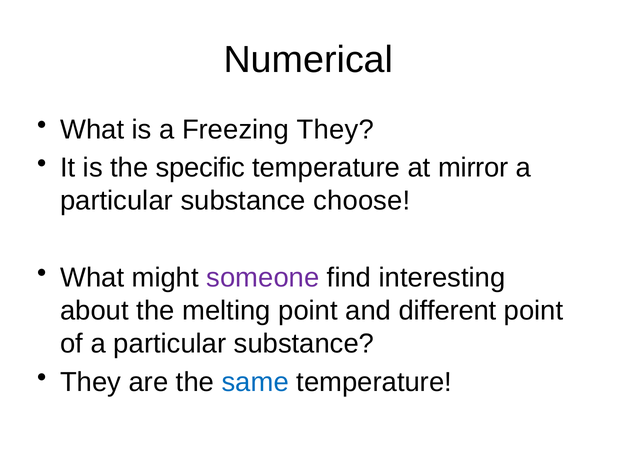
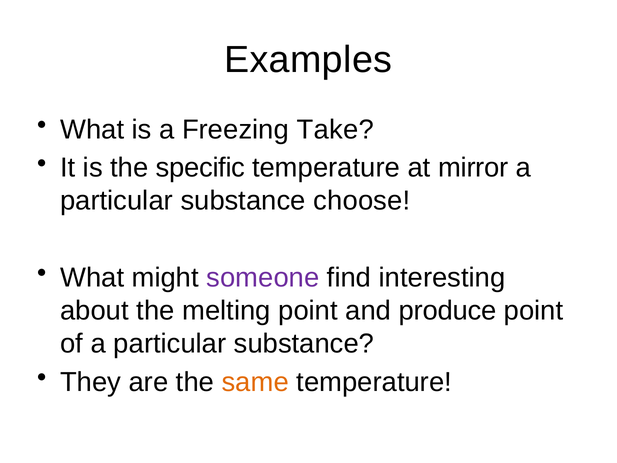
Numerical: Numerical -> Examples (308, 60)
Freezing They: They -> Take (335, 129)
different: different -> produce (448, 310)
same colour: blue -> orange (255, 382)
